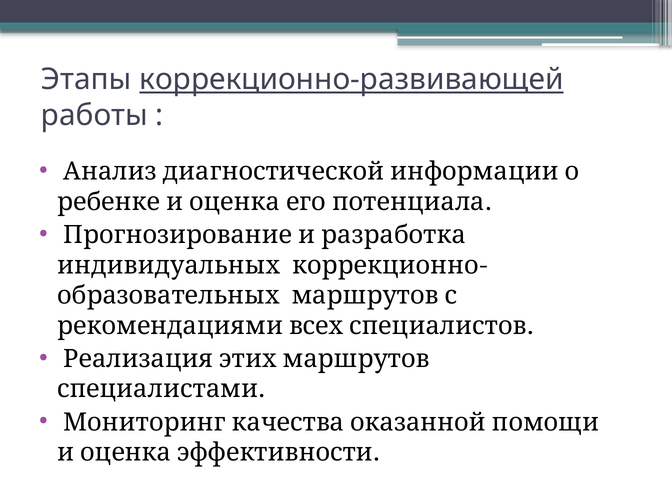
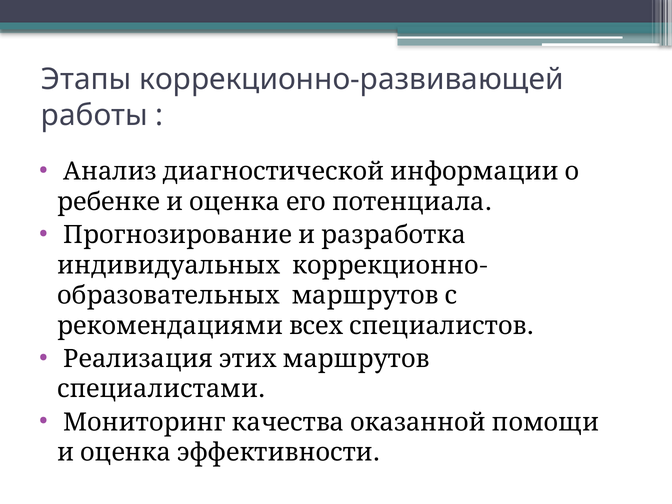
коррекционно-развивающей underline: present -> none (351, 80)
